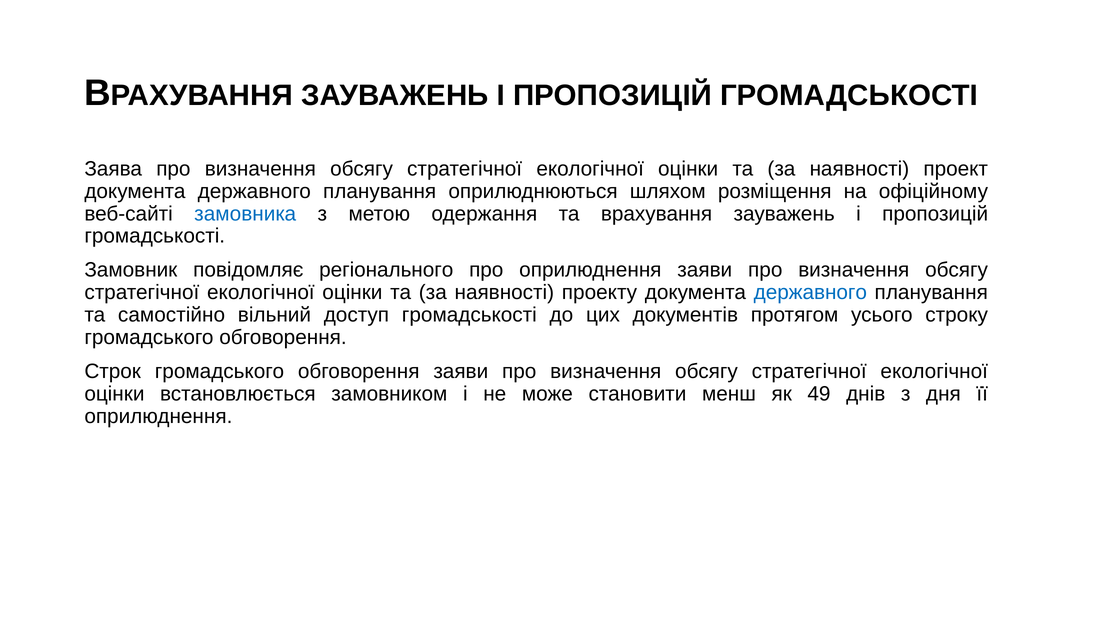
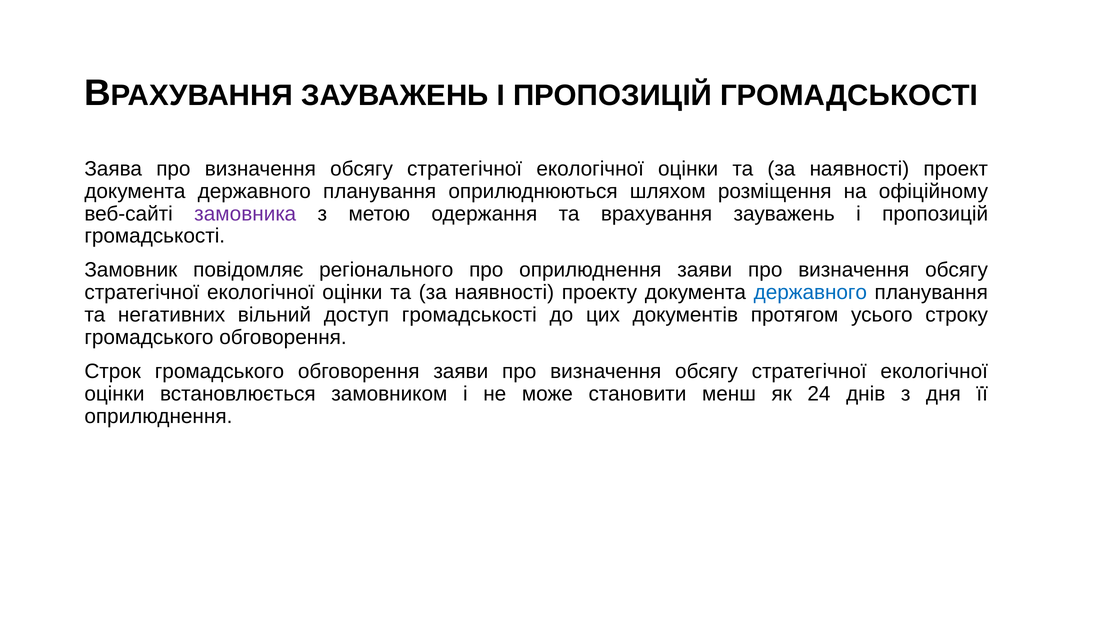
замовника colour: blue -> purple (245, 214)
самостійно: самостійно -> негативних (172, 315)
49: 49 -> 24 (819, 394)
